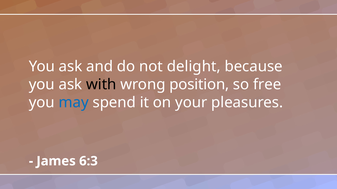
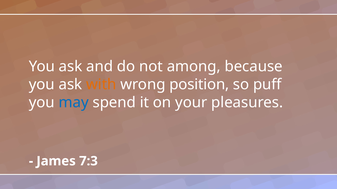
delight: delight -> among (194, 67)
with colour: black -> orange (101, 85)
free: free -> puff (267, 85)
6:3: 6:3 -> 7:3 (88, 162)
